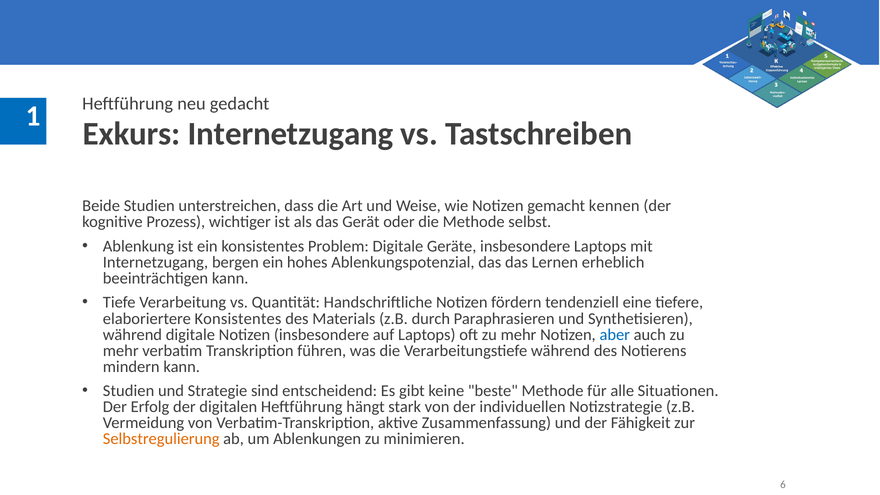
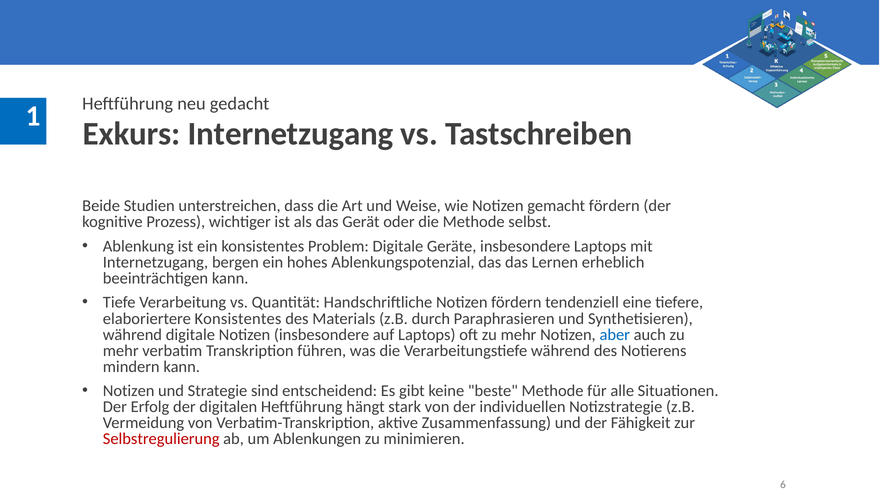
gemacht kennen: kennen -> fördern (614, 206)
Studien: Studien -> Notizen (129, 391)
Selbstregulierung colour: orange -> red (161, 439)
